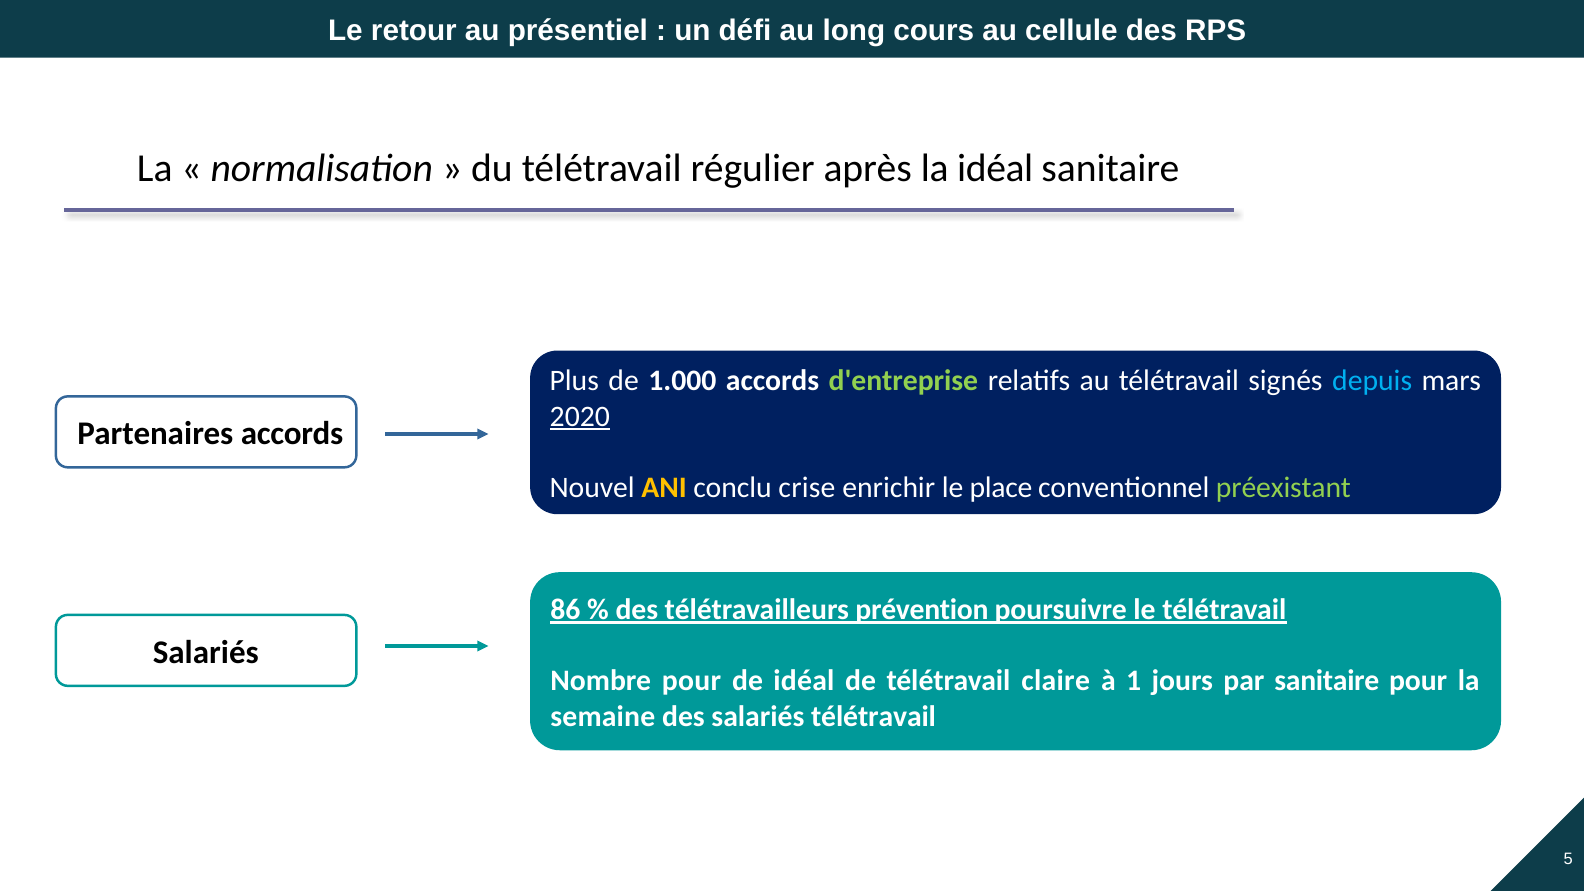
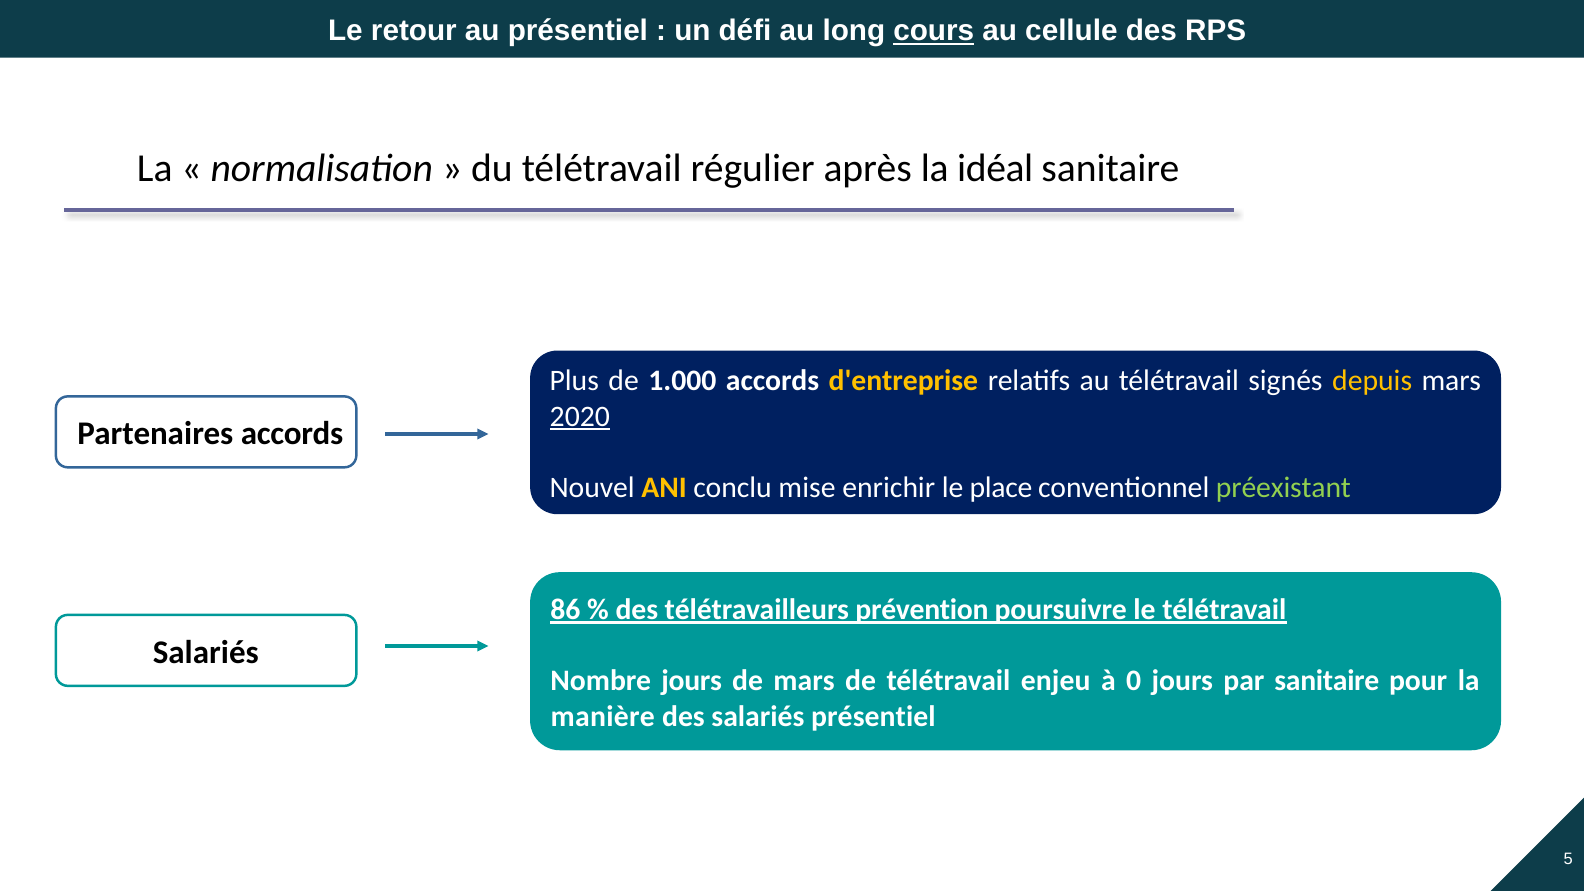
cours underline: none -> present (934, 31)
d'entreprise colour: light green -> yellow (903, 381)
depuis colour: light blue -> yellow (1372, 381)
crise: crise -> mise (807, 488)
Nombre pour: pour -> jours (692, 681)
de idéal: idéal -> mars (804, 681)
claire: claire -> enjeu (1056, 681)
1: 1 -> 0 (1134, 681)
semaine: semaine -> manière (603, 717)
salariés télétravail: télétravail -> présentiel (873, 717)
